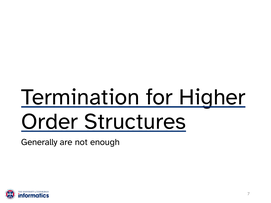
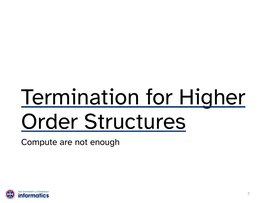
Generally: Generally -> Compute (39, 142)
